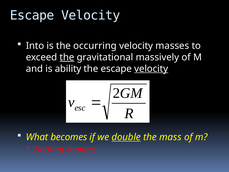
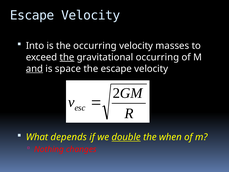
gravitational massively: massively -> occurring (157, 57)
and underline: none -> present (34, 69)
ability: ability -> space (68, 69)
velocity underline: present -> none (151, 69)
becomes: becomes -> depends (69, 137)
mass: mass -> when (170, 137)
